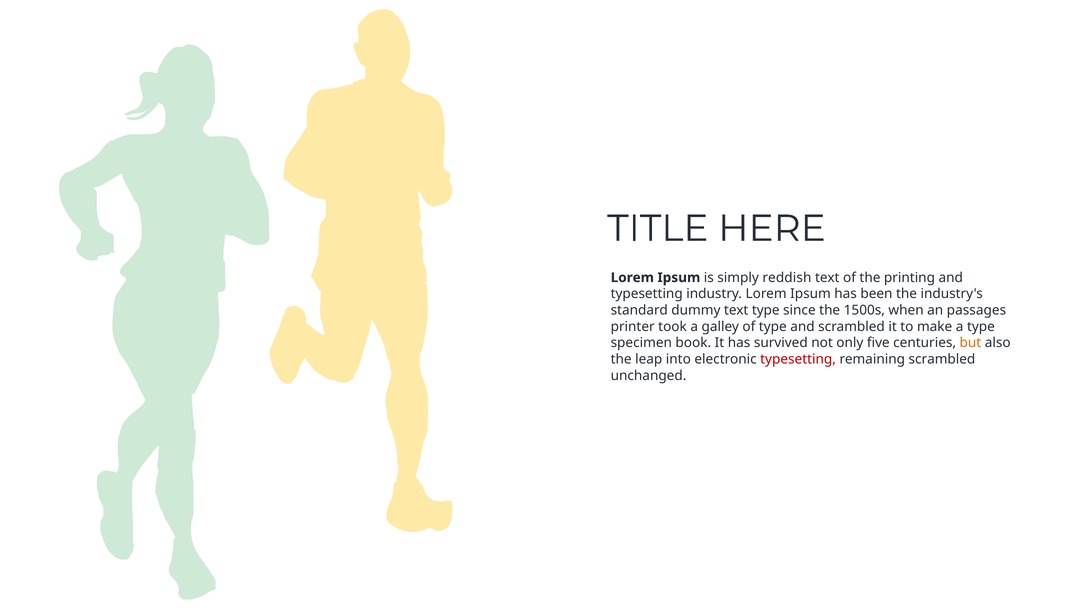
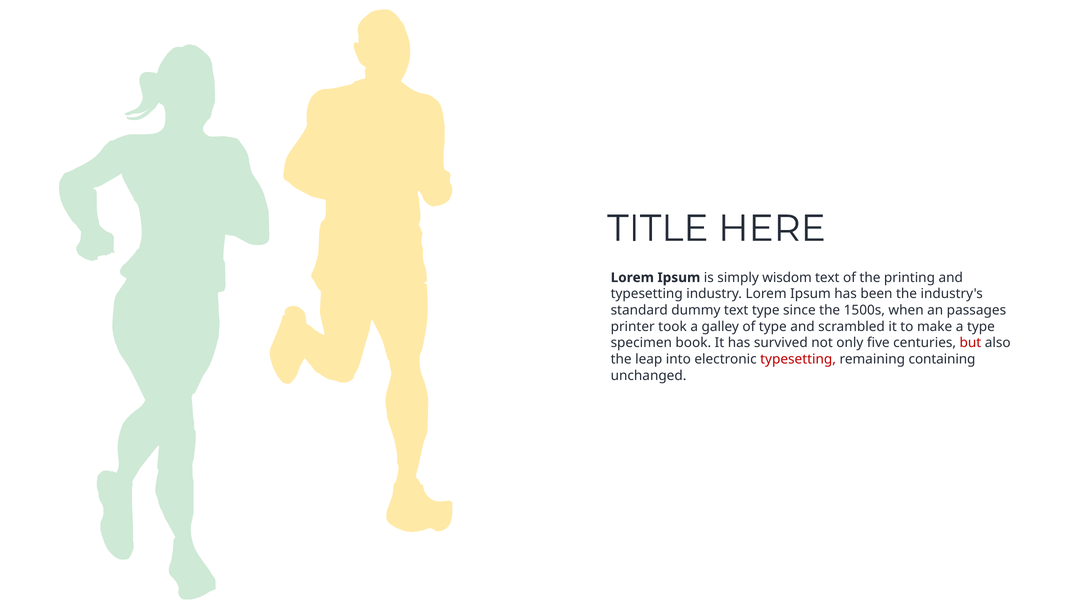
reddish: reddish -> wisdom (787, 278)
but colour: orange -> red (970, 343)
remaining scrambled: scrambled -> containing (942, 359)
